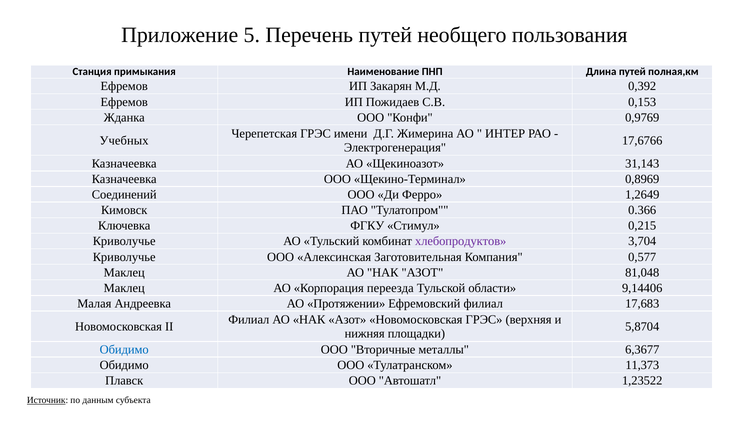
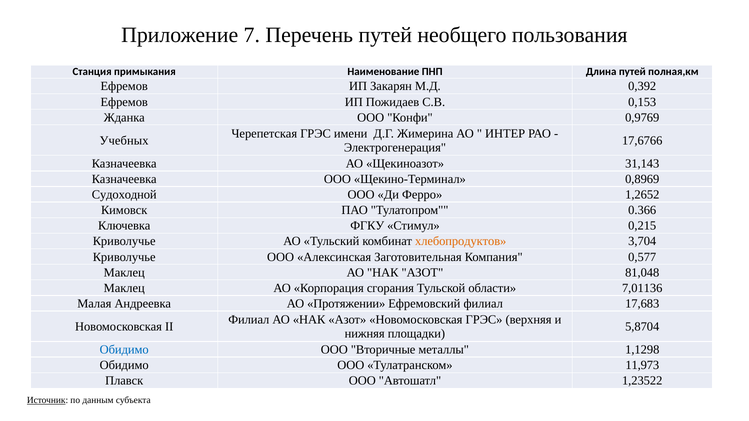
5: 5 -> 7 (252, 35)
Соединений: Соединений -> Судоходной (124, 195)
1,2649: 1,2649 -> 1,2652 (642, 195)
хлебопродуктов colour: purple -> orange (461, 242)
переезда: переезда -> сгорания (390, 288)
9,14406: 9,14406 -> 7,01136 (642, 288)
6,3677: 6,3677 -> 1,1298 (642, 350)
11,373: 11,373 -> 11,973 (642, 365)
